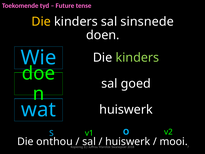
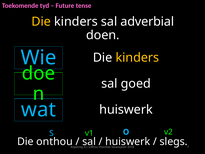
sinsnede: sinsnede -> adverbial (147, 22)
kinders colour: light green -> yellow (137, 58)
mooi: mooi -> slegs (174, 141)
